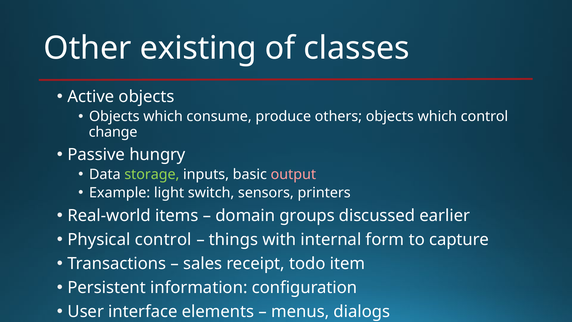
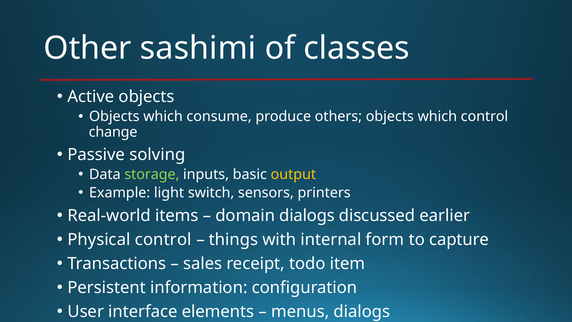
existing: existing -> sashimi (198, 48)
hungry: hungry -> solving (157, 155)
output colour: pink -> yellow (293, 174)
domain groups: groups -> dialogs (307, 215)
